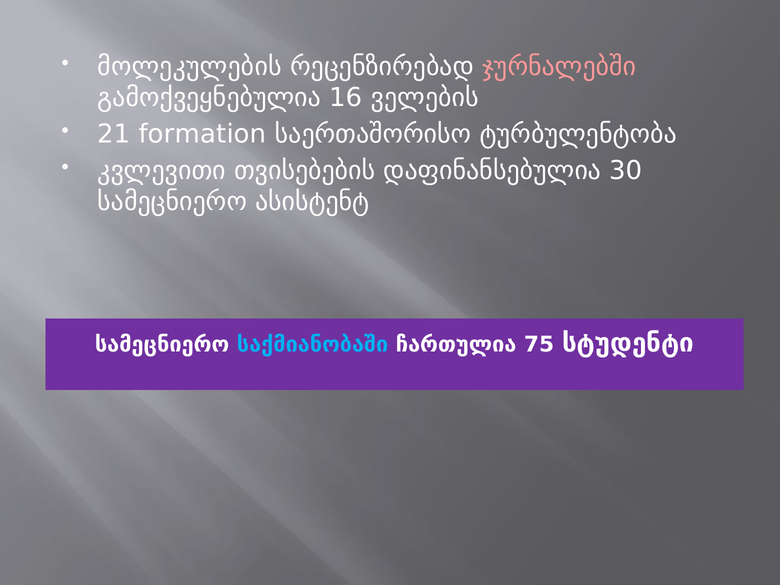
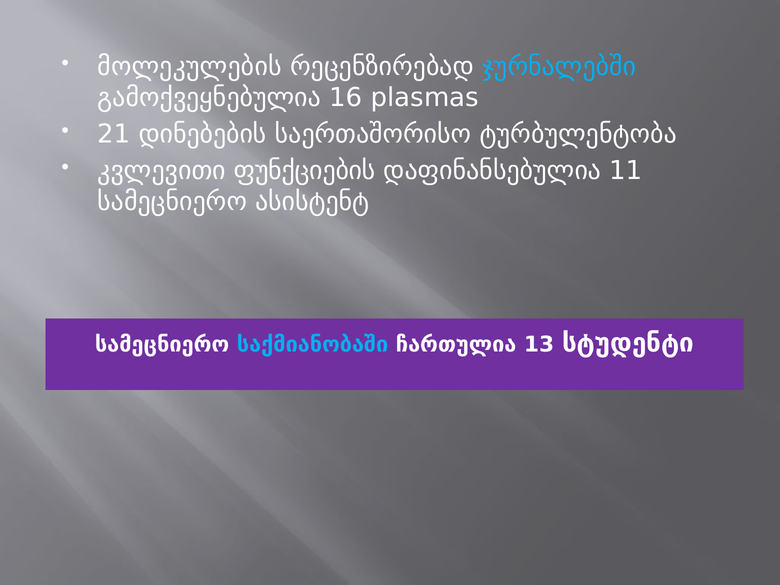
ჯურნალებში colour: pink -> light blue (559, 66)
ველების: ველების -> plasmas (425, 98)
formation: formation -> დინებების (203, 134)
თვისებების: თვისებების -> ფუნქციების (305, 170)
30: 30 -> 11 (626, 170)
75: 75 -> 13 (539, 344)
